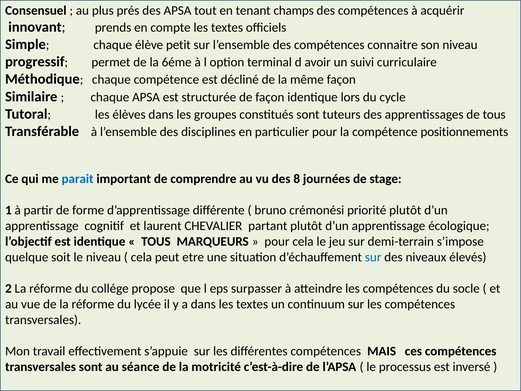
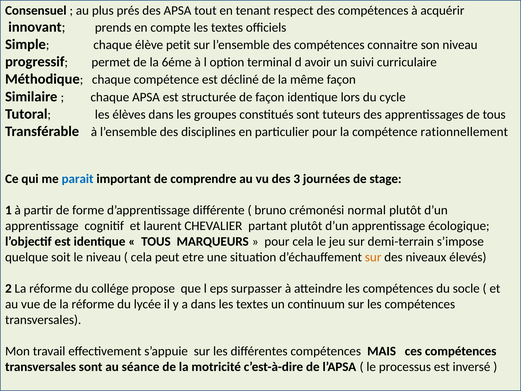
champs: champs -> respect (294, 10)
positionnements: positionnements -> rationnellement (464, 132)
8: 8 -> 3 (297, 179)
priorité: priorité -> normal (367, 210)
sur colour: blue -> orange (373, 257)
